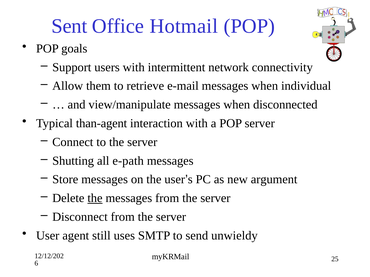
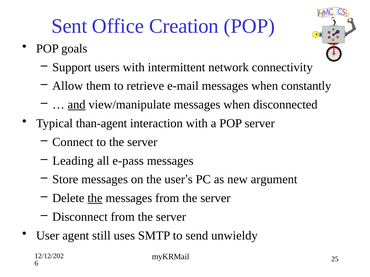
Hotmail: Hotmail -> Creation (184, 26)
individual: individual -> constantly (306, 86)
and underline: none -> present (77, 105)
Shutting: Shutting -> Leading (73, 161)
e-path: e-path -> e-pass (128, 161)
